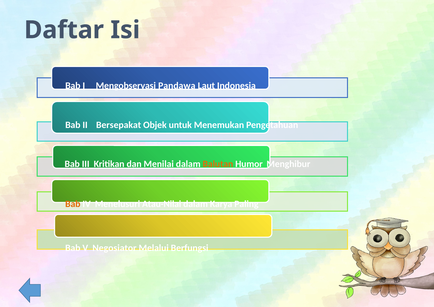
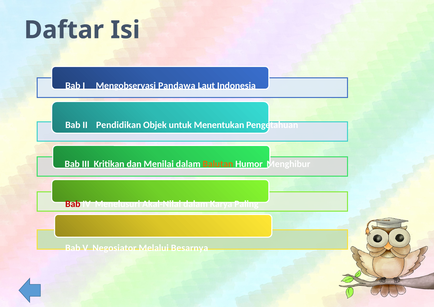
Bersepakat: Bersepakat -> Pendidikan (119, 125)
Menemukan: Menemukan -> Menentukan (219, 125)
Bab colour: orange -> red (73, 204)
Atau-Nilai: Atau-Nilai -> Akal-Nilai (162, 204)
Berfungsi: Berfungsi -> Besarnya (190, 248)
